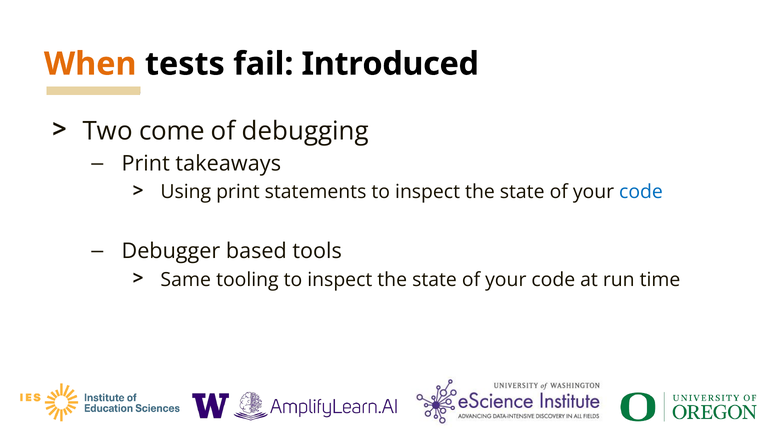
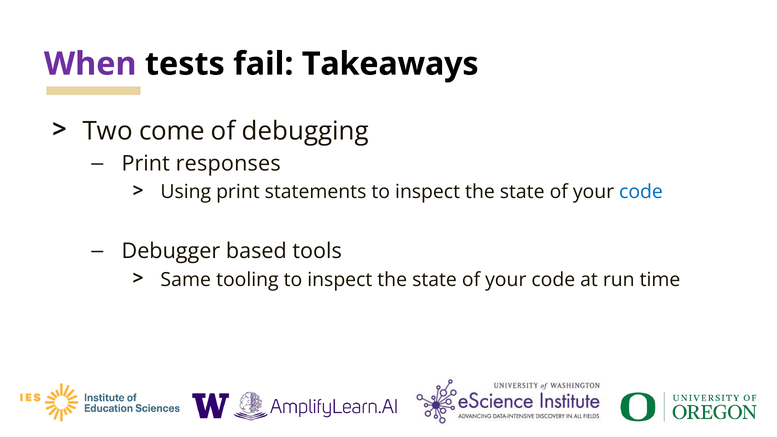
When colour: orange -> purple (90, 64)
Introduced: Introduced -> Takeaways (390, 64)
takeaways: takeaways -> responses (228, 164)
